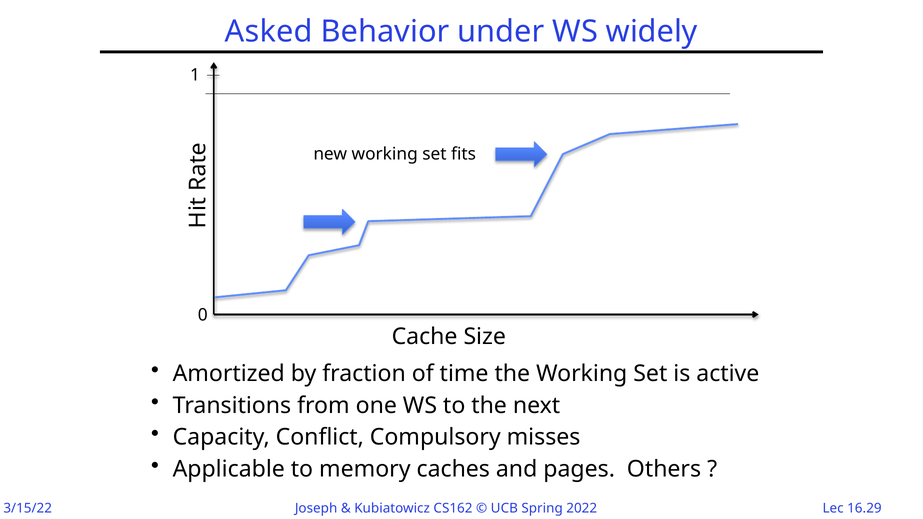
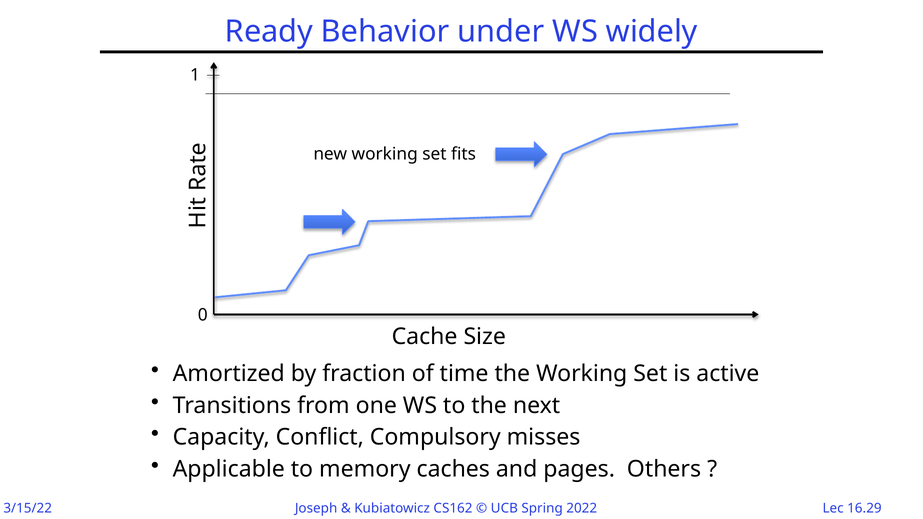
Asked: Asked -> Ready (269, 32)
